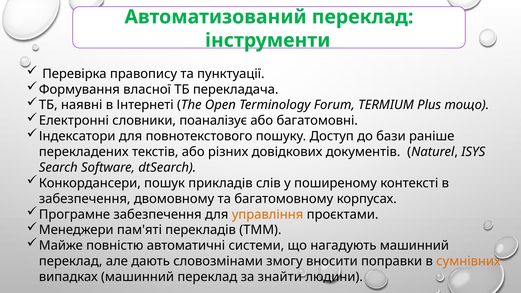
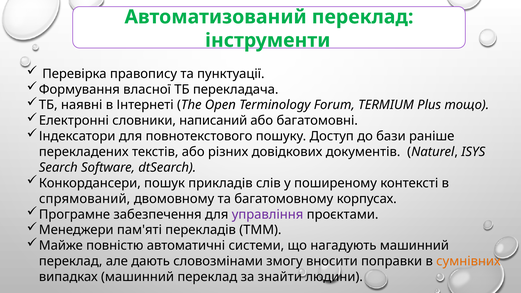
поаналізує: поаналізує -> написаний (213, 121)
забезпечення: забезпечення -> спрямований (85, 199)
управління colour: orange -> purple (268, 214)
